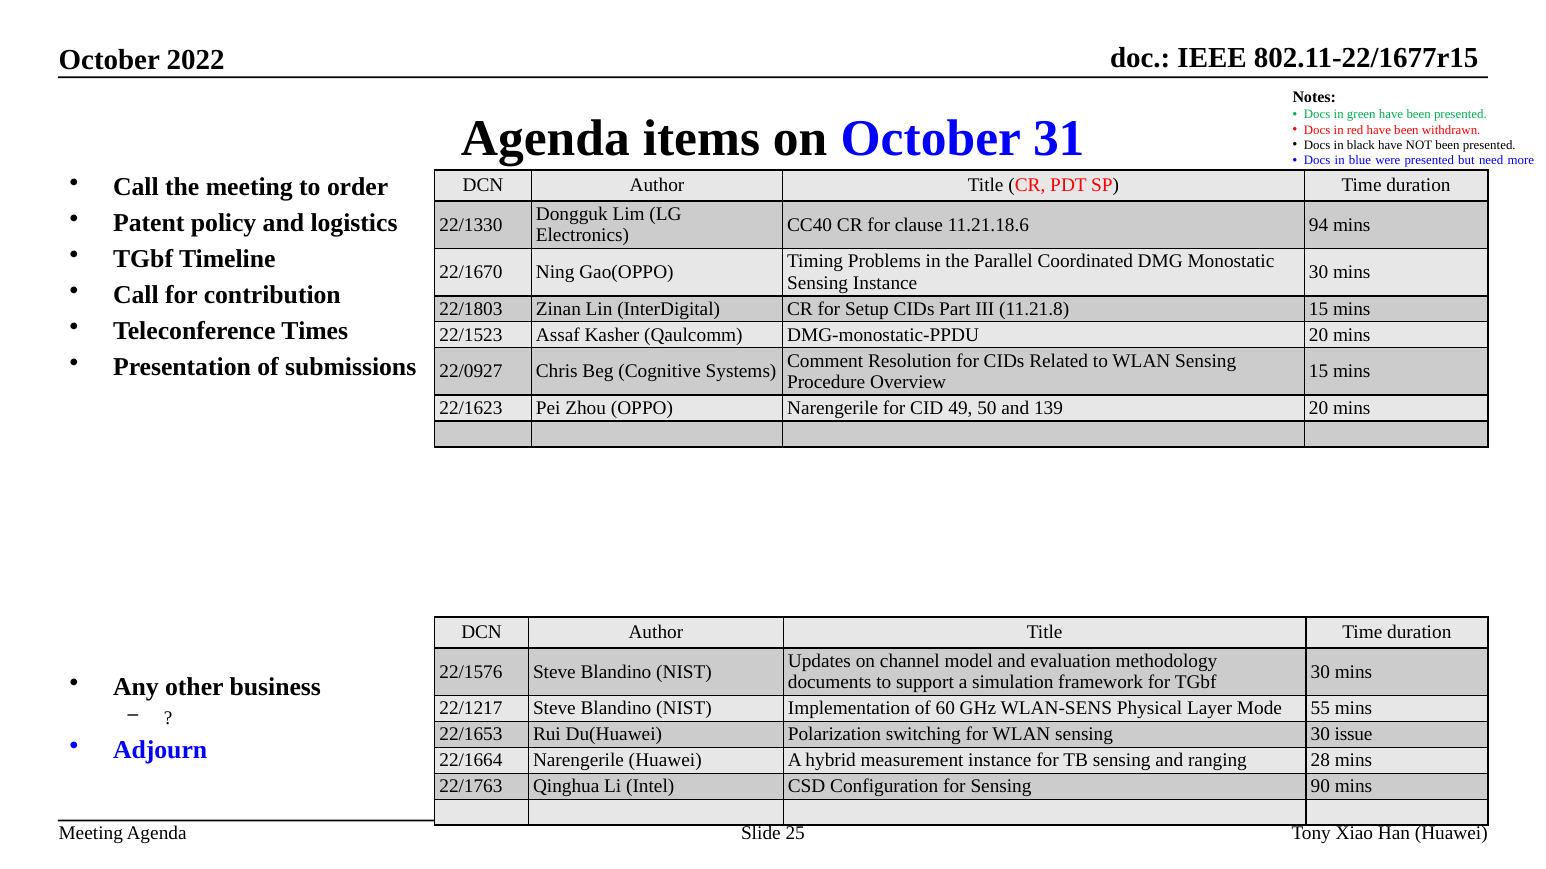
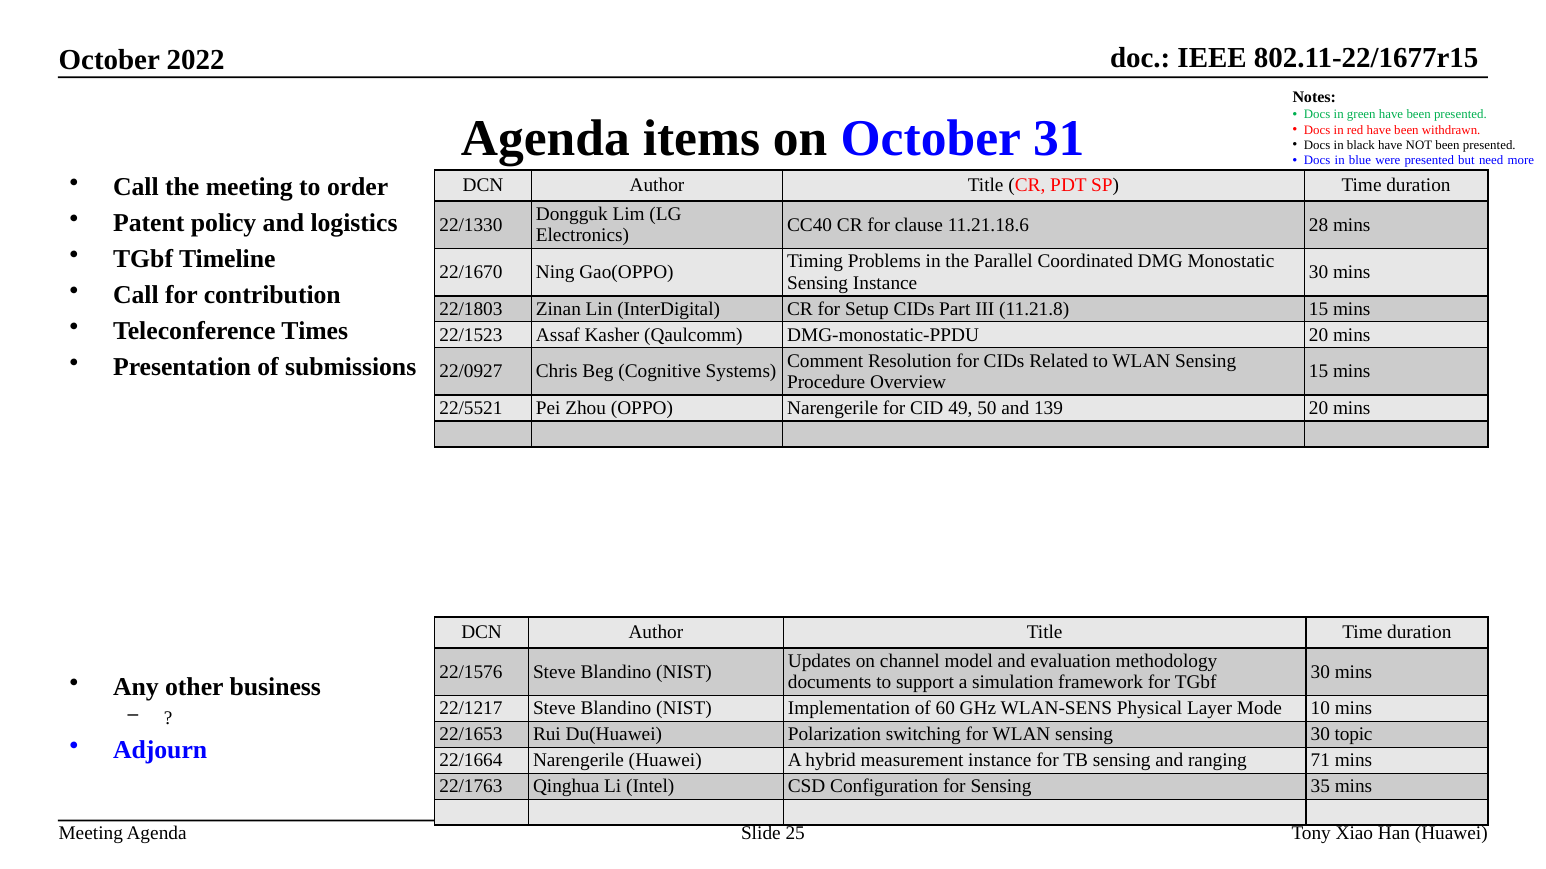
94: 94 -> 28 (1319, 225)
22/1623: 22/1623 -> 22/5521 (471, 408)
55: 55 -> 10 (1320, 709)
issue: issue -> topic (1354, 735)
28: 28 -> 71 (1320, 761)
90: 90 -> 35 (1320, 787)
